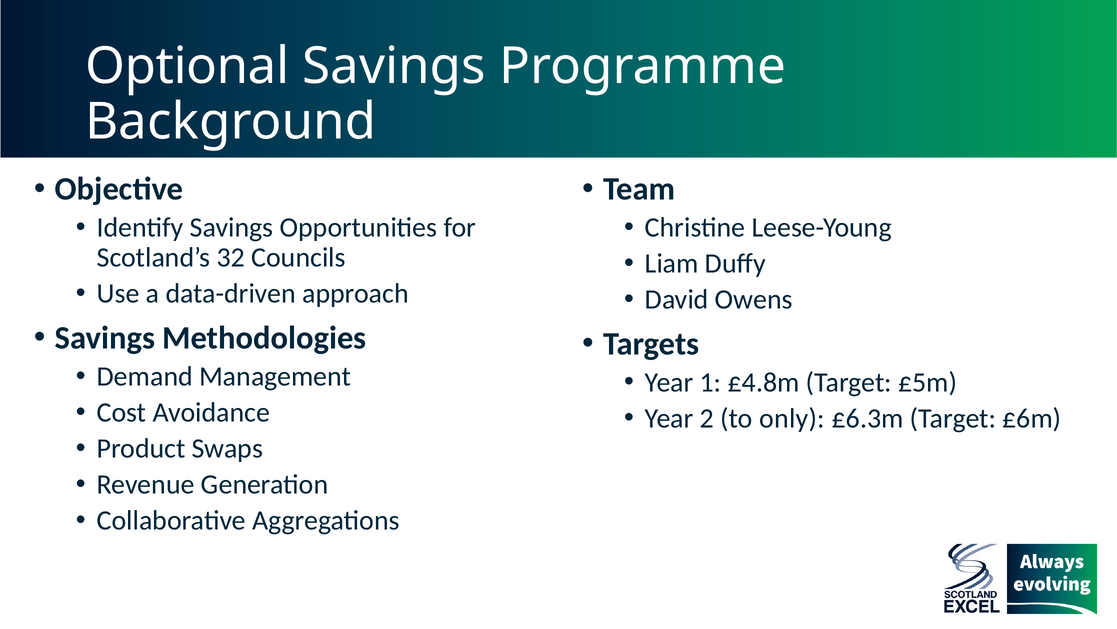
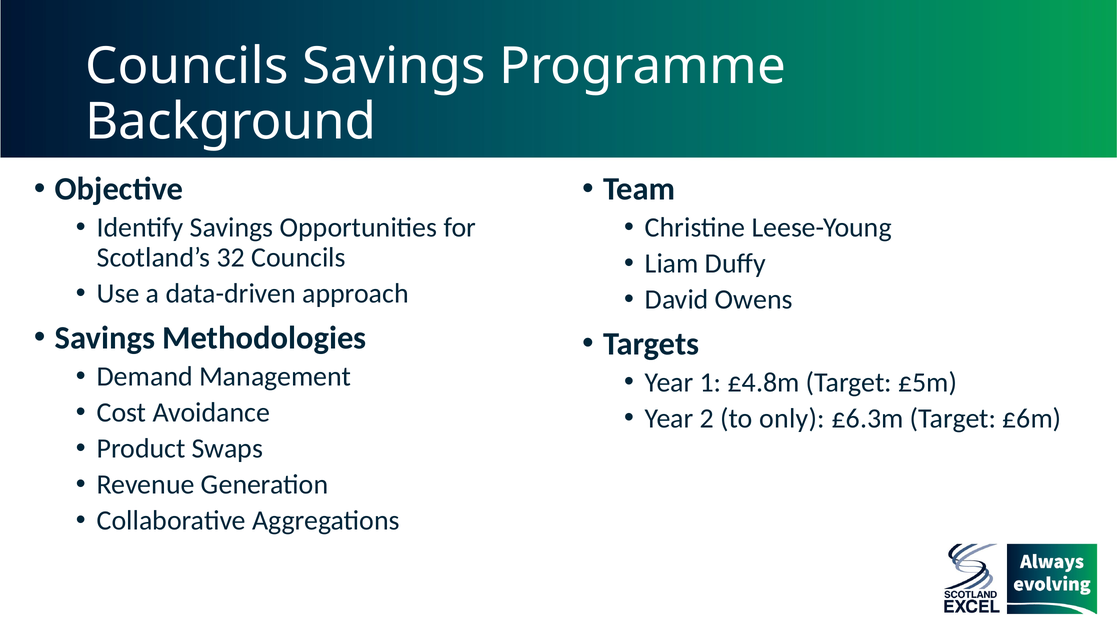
Optional: Optional -> Councils (187, 66)
